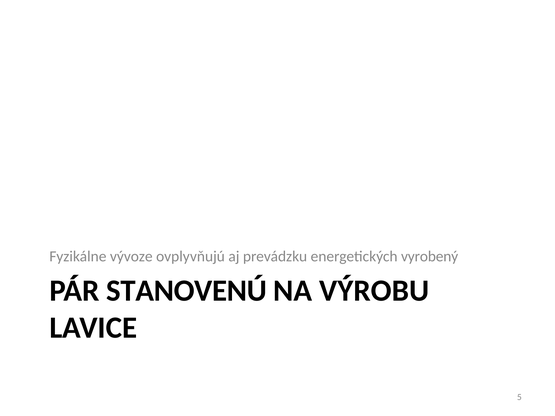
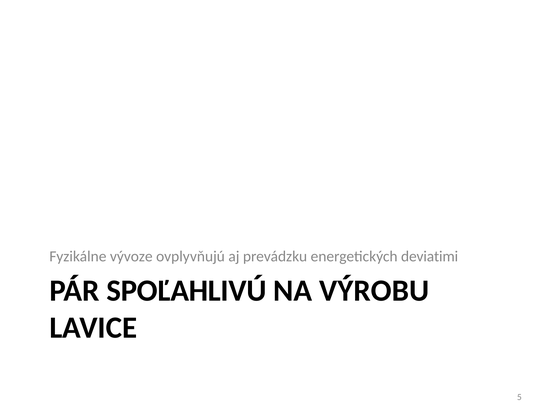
vyrobený: vyrobený -> deviatimi (430, 257)
STANOVENÚ: STANOVENÚ -> SPOĽAHLIVÚ (187, 291)
